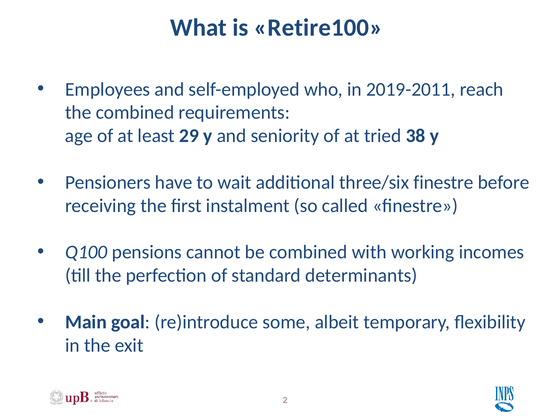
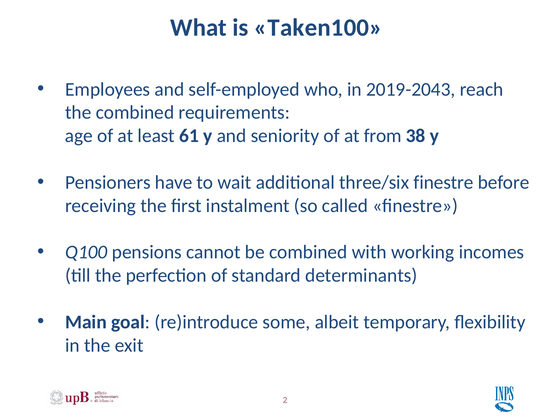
Retire100: Retire100 -> Taken100 (318, 28)
2019-2011: 2019-2011 -> 2019-2043 (411, 89)
29: 29 -> 61 (189, 136)
tried: tried -> from (383, 136)
